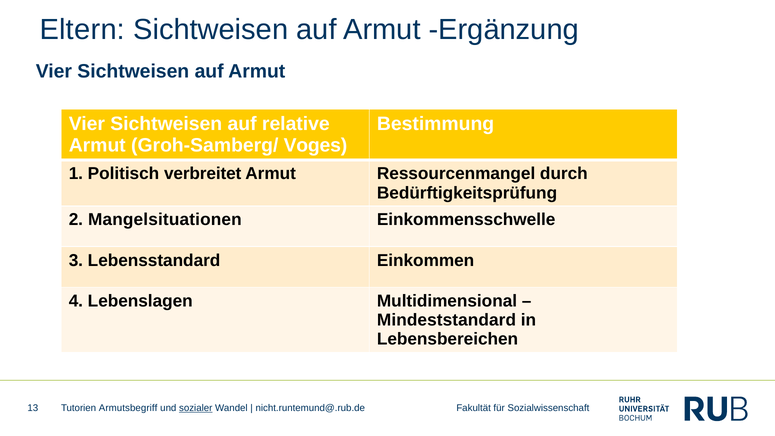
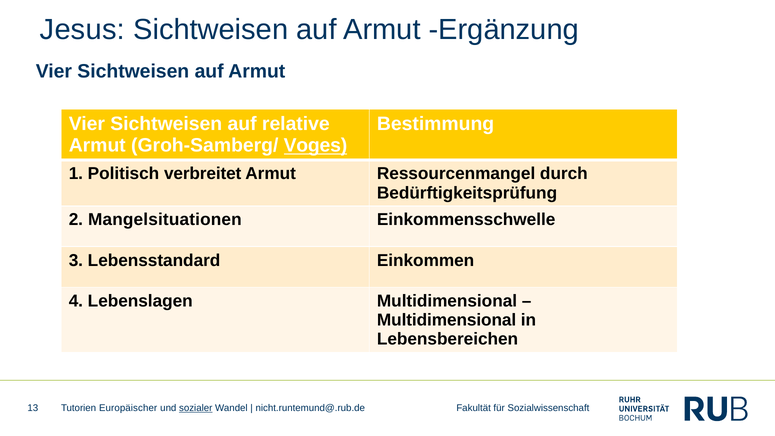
Eltern: Eltern -> Jesus (82, 30)
Voges underline: none -> present (315, 146)
Mindeststandard: Mindeststandard -> Multidimensional (447, 320)
Armutsbegriff: Armutsbegriff -> Europäischer (128, 408)
